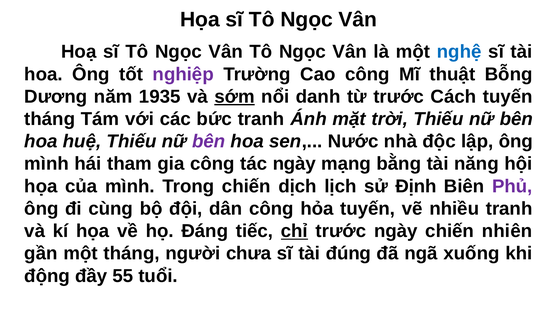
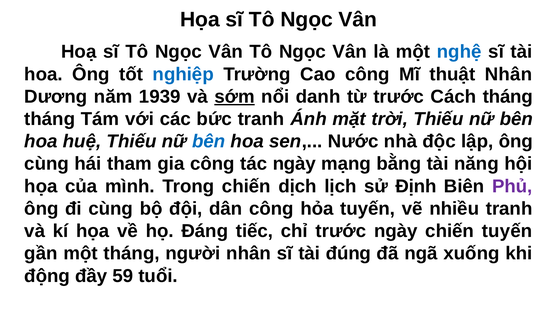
nghiệp colour: purple -> blue (183, 74)
thuật Bỗng: Bỗng -> Nhân (509, 74)
1935: 1935 -> 1939 (160, 97)
Cách tuyến: tuyến -> tháng (508, 97)
bên colour: purple -> blue (209, 141)
mình: mình -> cùng (47, 164)
chỉ underline: present -> none (294, 231)
chiến nhiên: nhiên -> tuyến (507, 231)
người chưa: chưa -> nhân (249, 253)
55: 55 -> 59 (123, 276)
